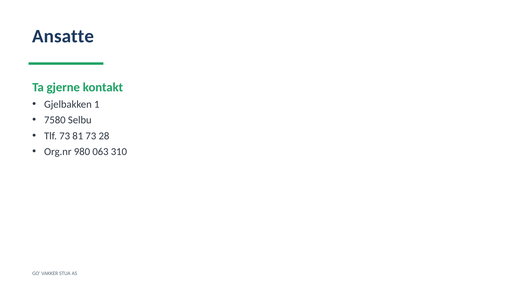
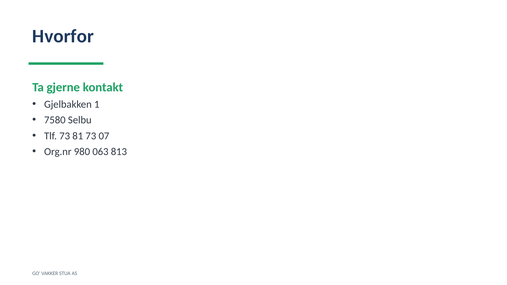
Ansatte: Ansatte -> Hvorfor (63, 36)
28: 28 -> 07 (104, 136)
310: 310 -> 813 (119, 152)
